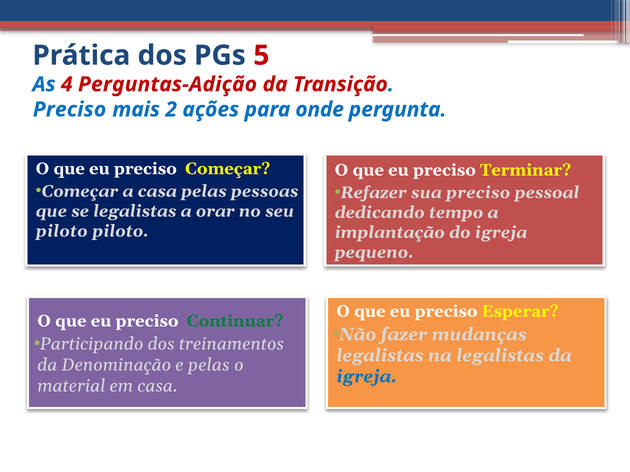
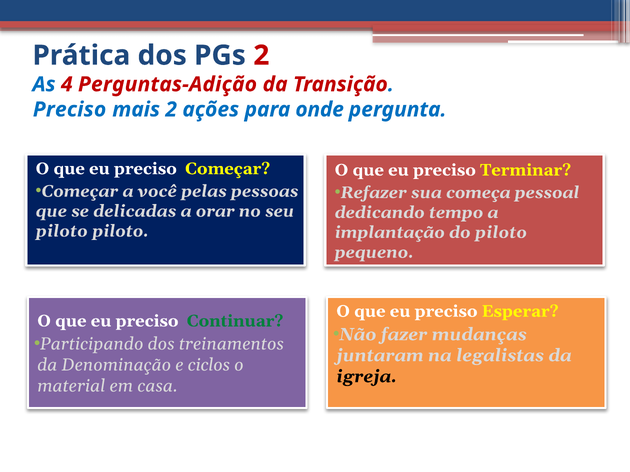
PGs 5: 5 -> 2 (261, 55)
a casa: casa -> você (157, 191)
sua preciso: preciso -> começa (478, 193)
se legalistas: legalistas -> delicadas (135, 211)
do igreja: igreja -> piloto (501, 233)
legalistas: legalistas -> juntaram (380, 356)
e pelas: pelas -> ciclos (209, 365)
igreja colour: blue -> black (367, 377)
